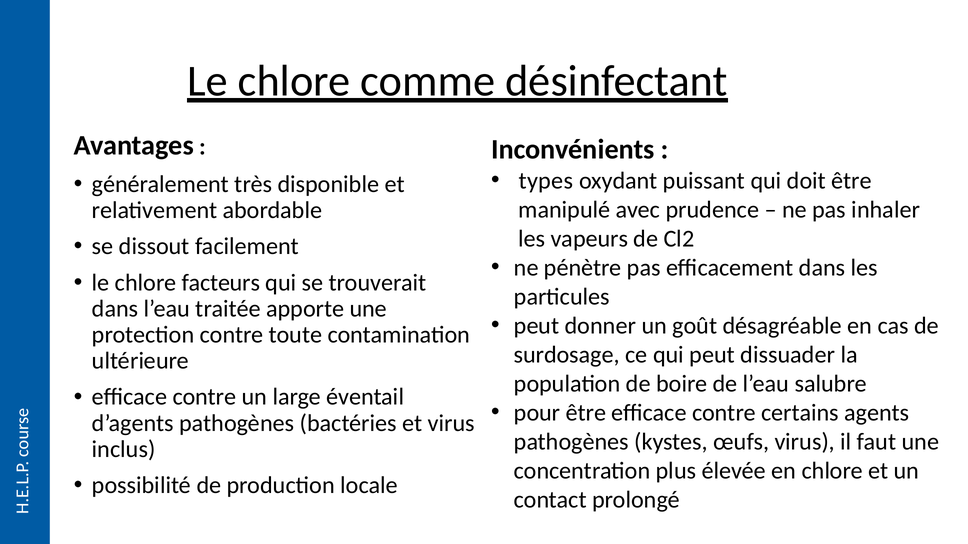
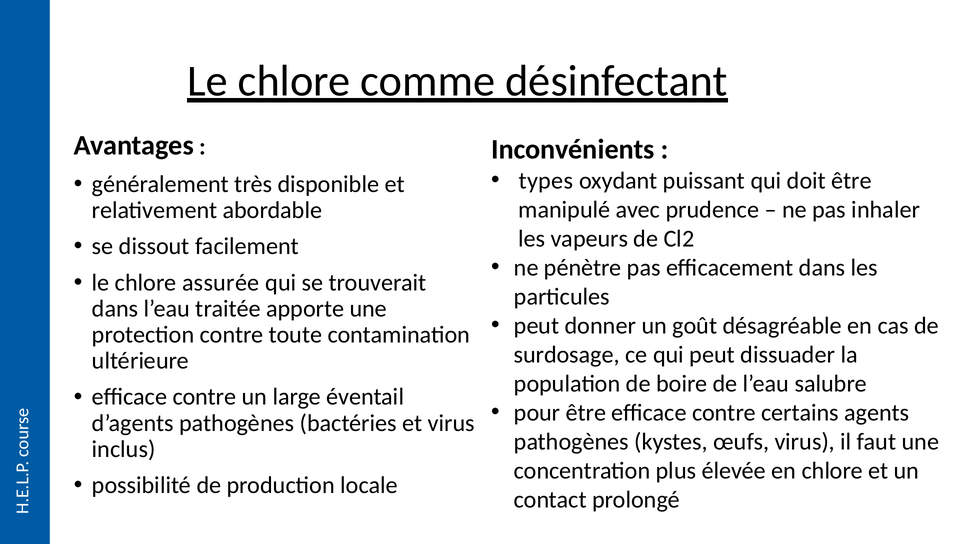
facteurs: facteurs -> assurée (221, 283)
